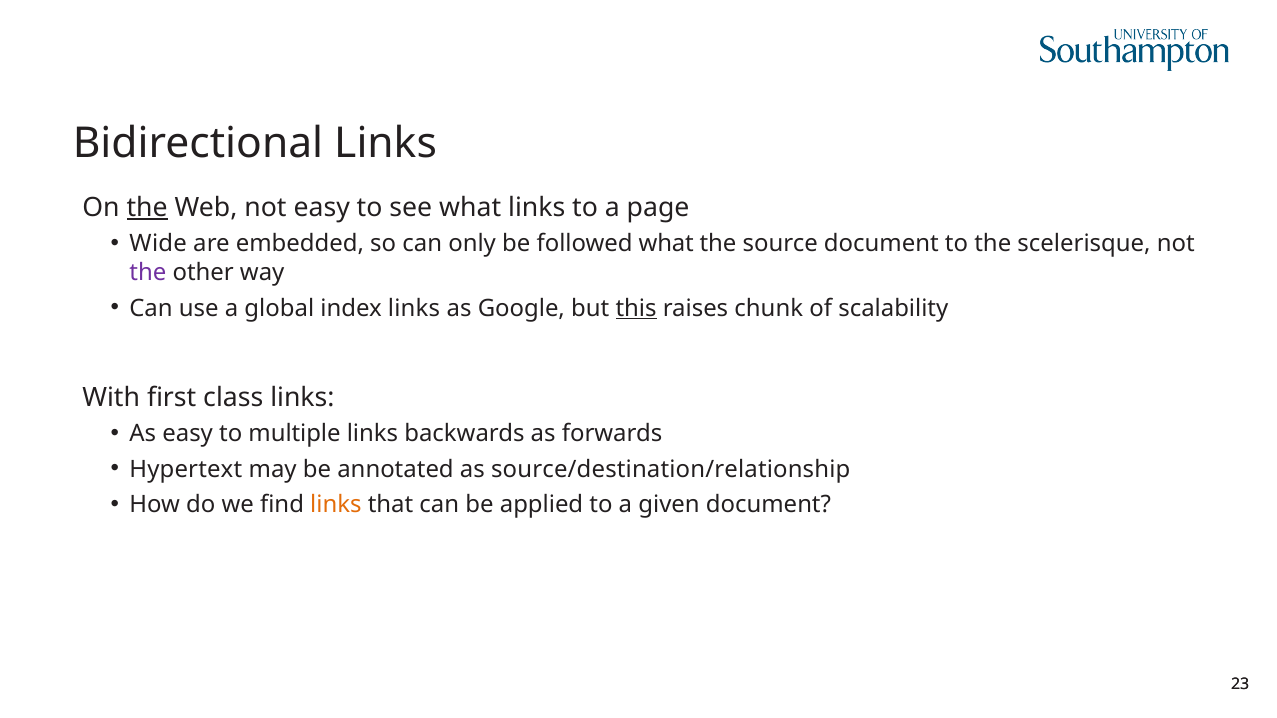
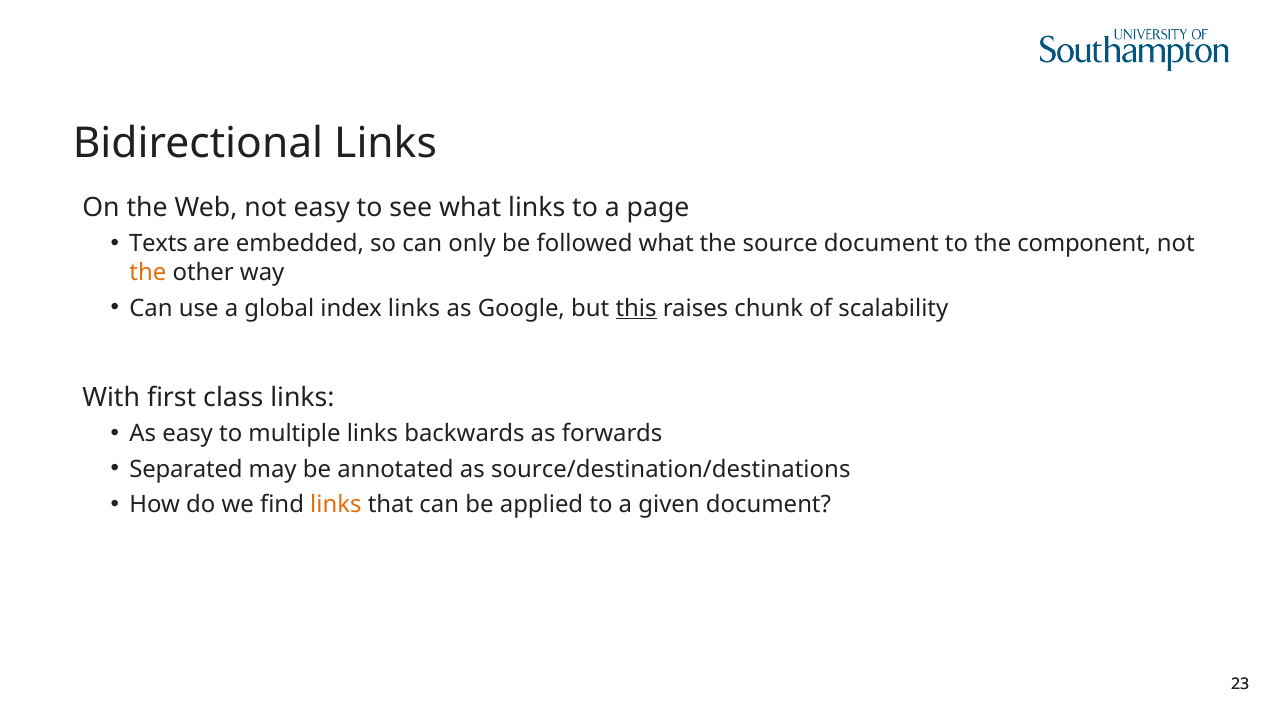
the underline: present -> none (147, 207)
Wide: Wide -> Texts (158, 244)
scelerisque: scelerisque -> component (1084, 244)
the colour: purple -> orange (148, 273)
Hypertext: Hypertext -> Separated (186, 470)
source/destination/relationship: source/destination/relationship -> source/destination/destinations (671, 470)
